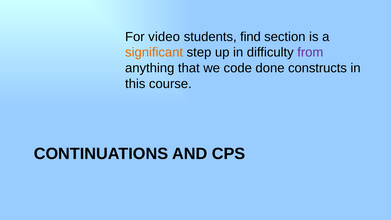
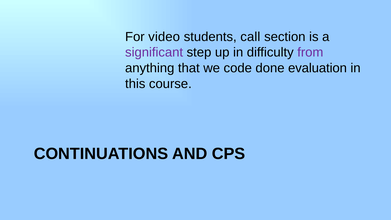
find: find -> call (250, 37)
significant colour: orange -> purple (154, 52)
constructs: constructs -> evaluation (317, 68)
